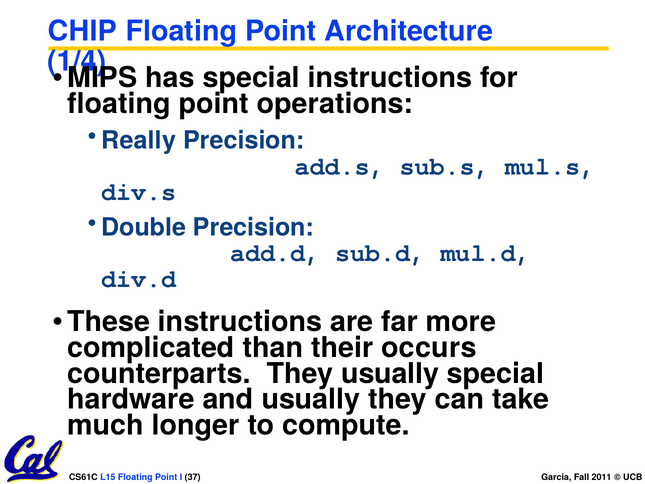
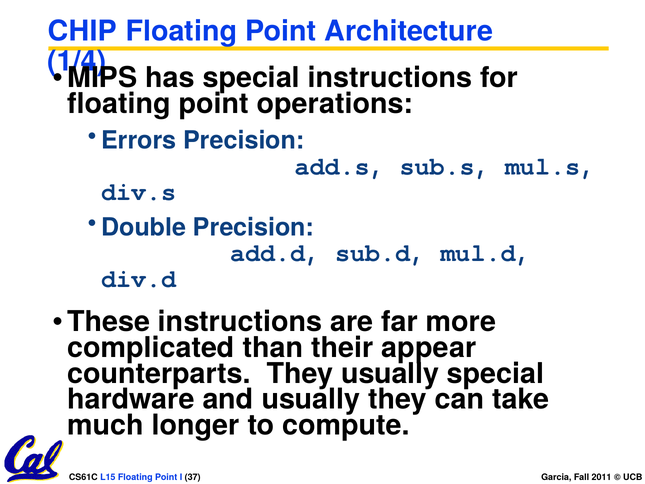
Really: Really -> Errors (139, 141)
occurs: occurs -> appear (429, 348)
